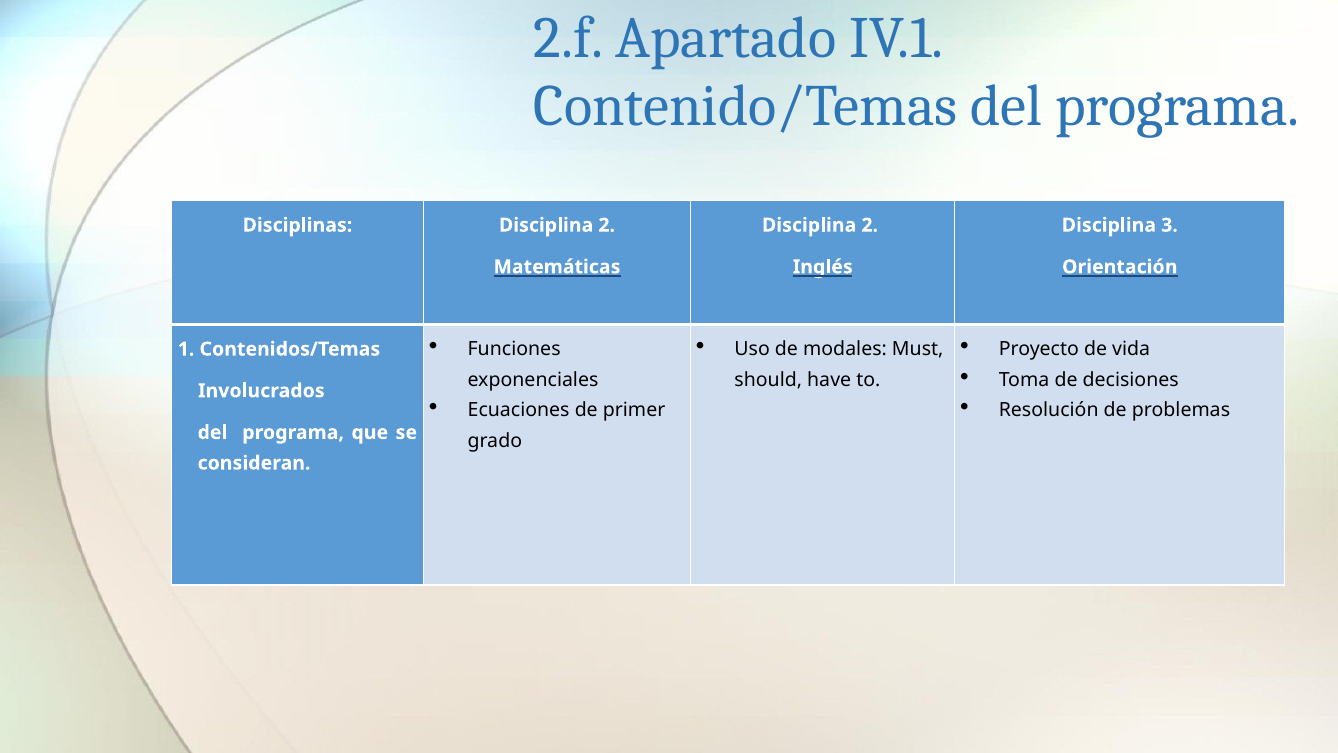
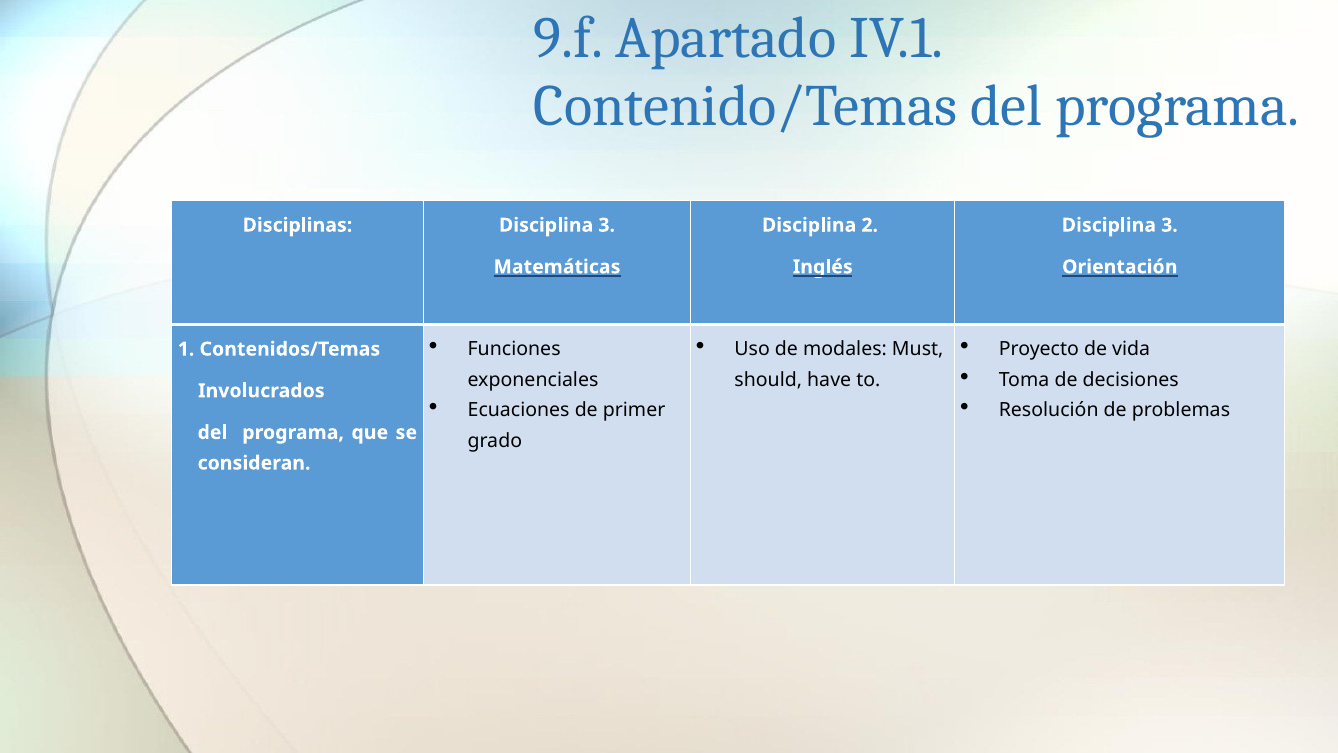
2.f: 2.f -> 9.f (569, 39)
Disciplinas Disciplina 2: 2 -> 3 (607, 225)
